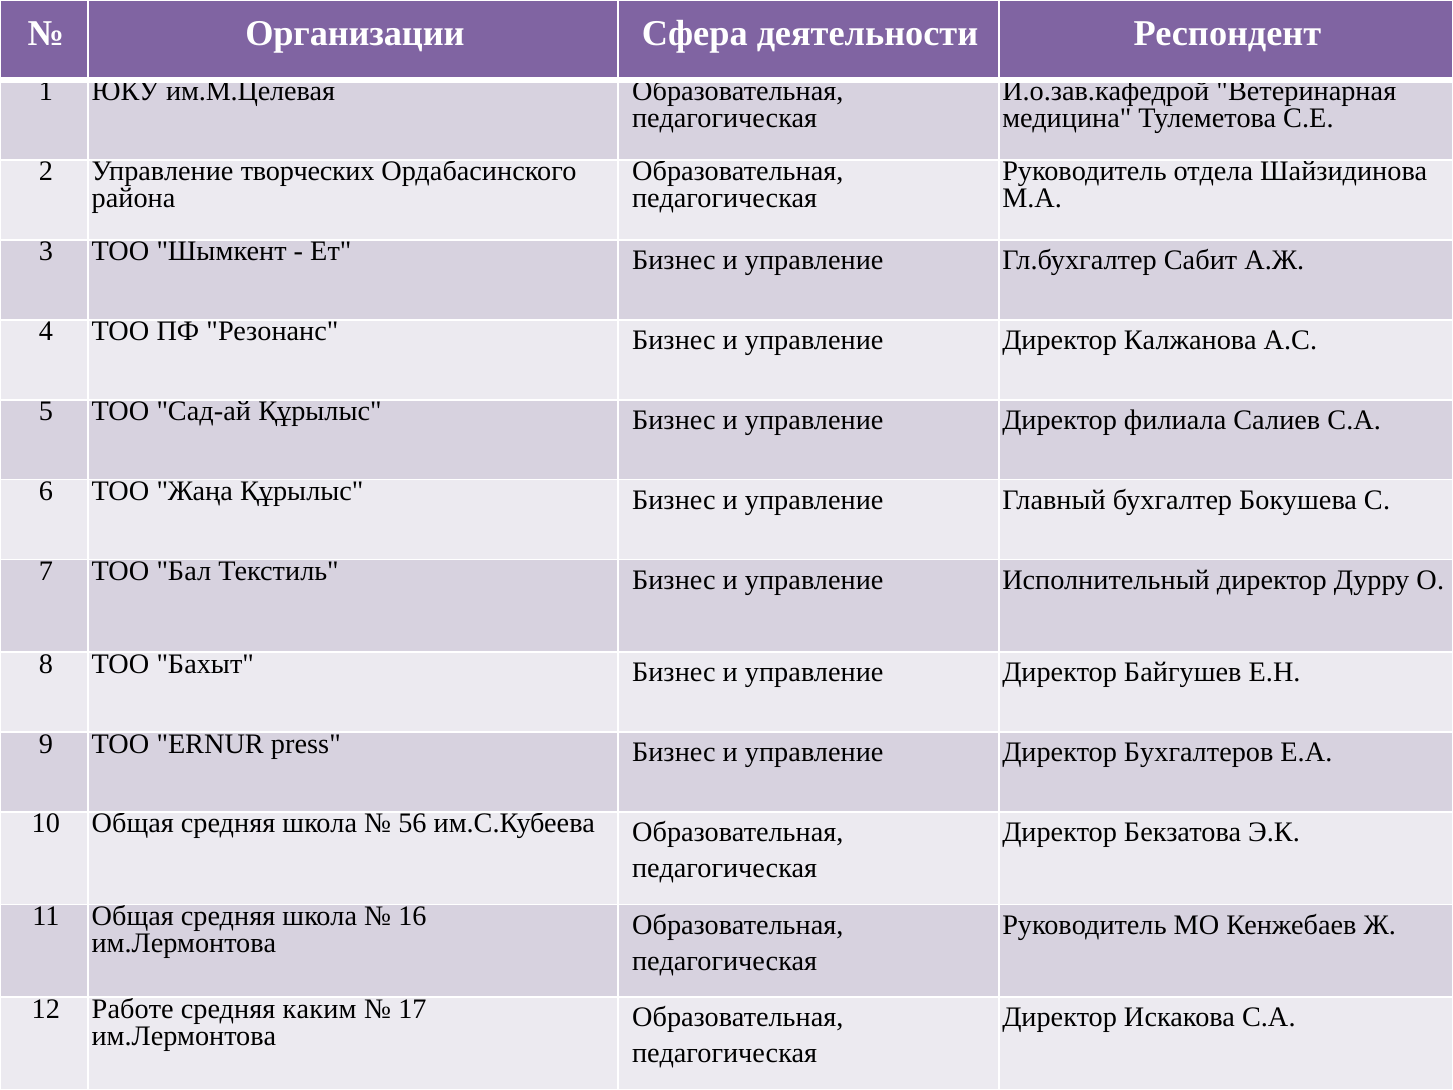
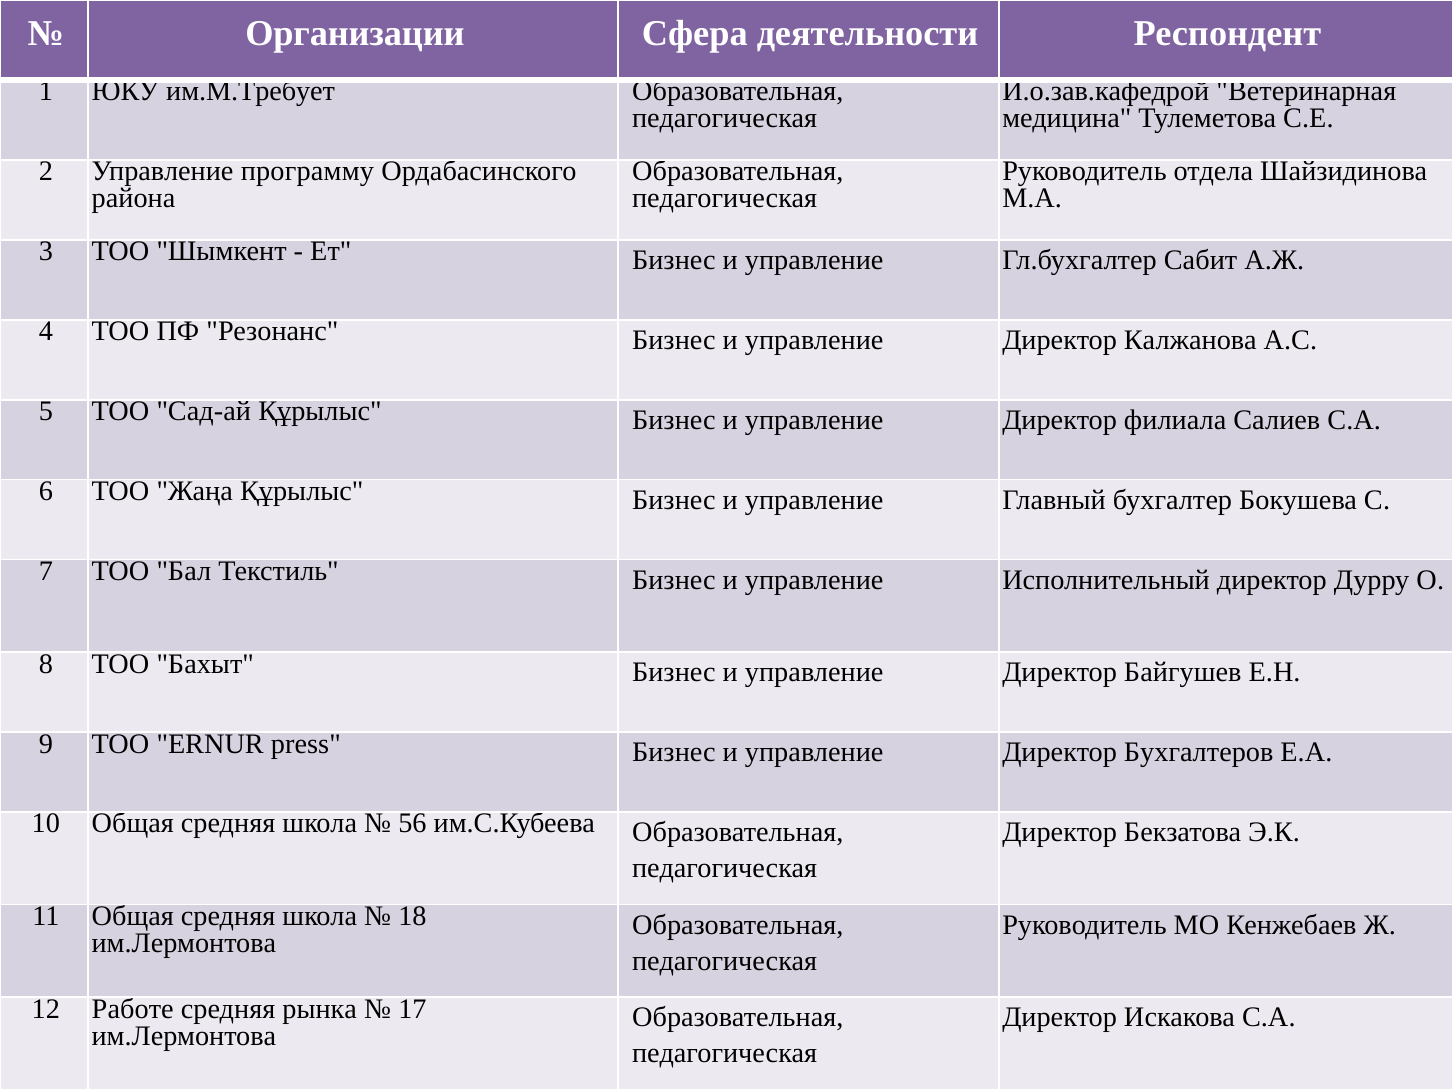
им.М.Целевая: им.М.Целевая -> им.М.Требует (251, 92)
творческих: творческих -> программу (307, 171)
16: 16 -> 18 (412, 916)
каким: каким -> рынка (320, 1009)
